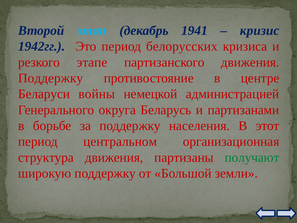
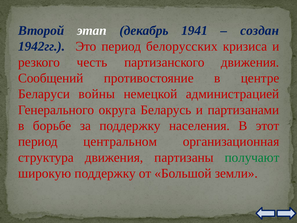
этап colour: light blue -> white (92, 30)
кризис: кризис -> создан (260, 30)
этапе: этапе -> честь (92, 62)
Поддержку: Поддержку -> Сообщений (51, 78)
